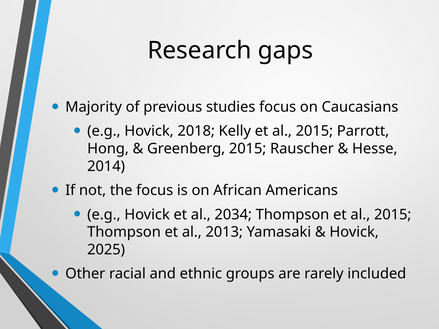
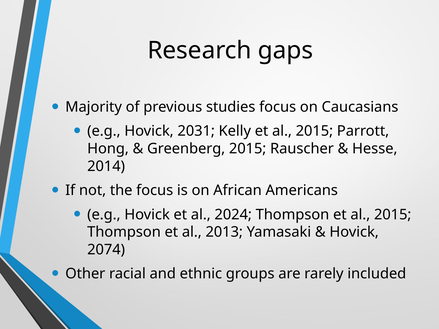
2018: 2018 -> 2031 (196, 131)
2034: 2034 -> 2024 (233, 215)
2025: 2025 -> 2074 (106, 250)
